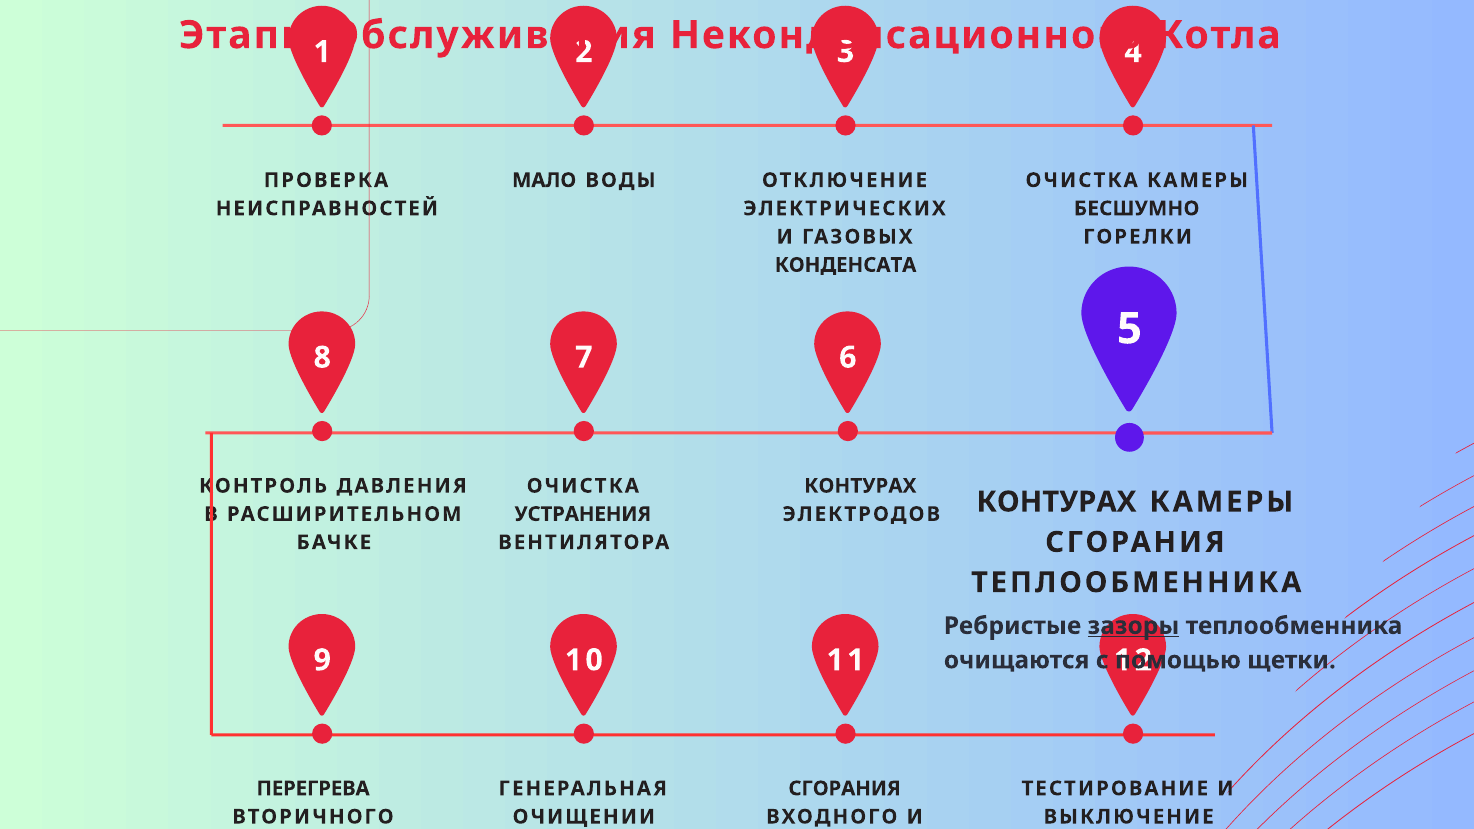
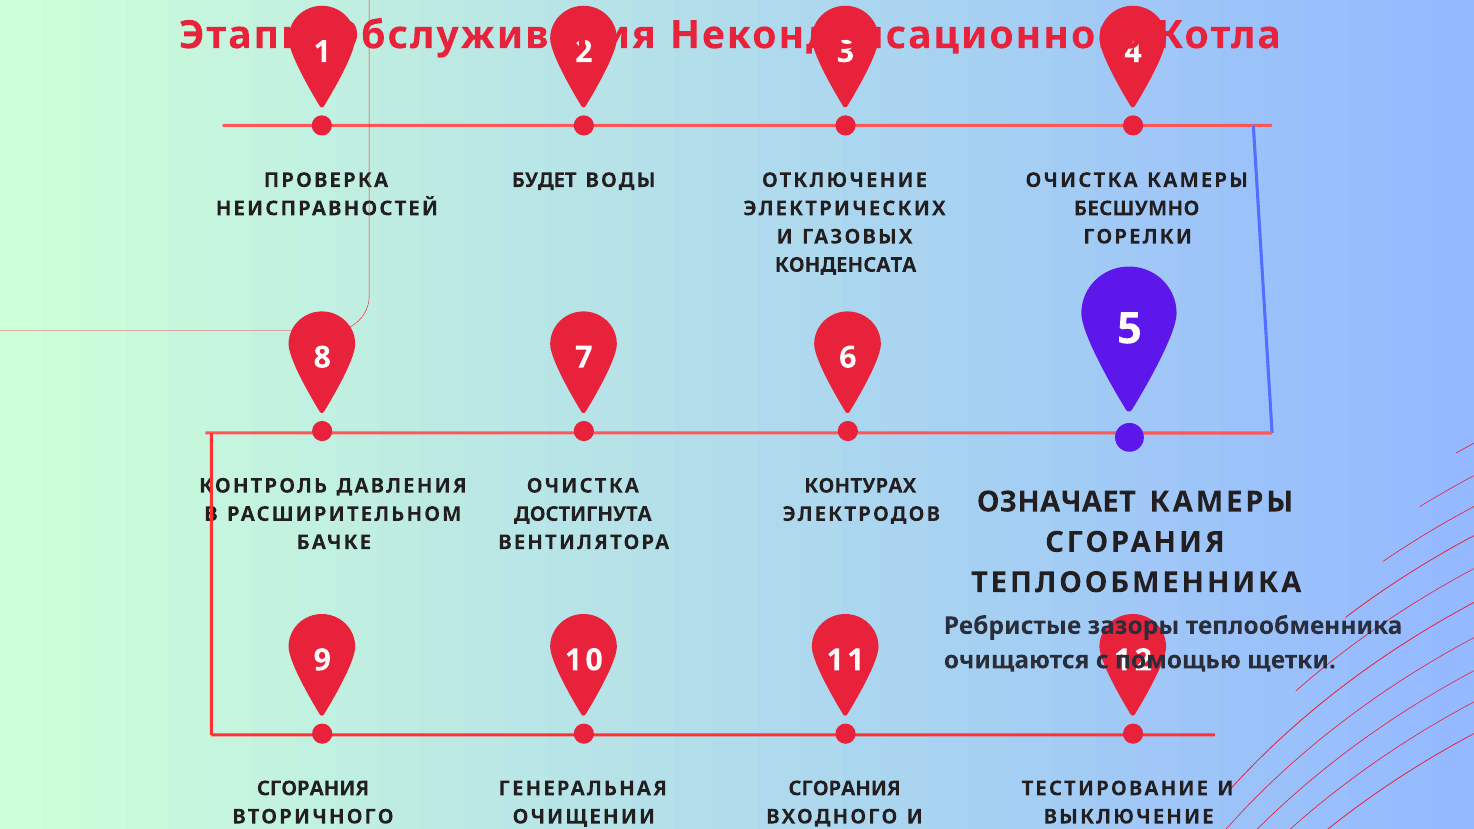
МАЛО: МАЛО -> БУДЕТ (544, 180)
КОНТУРАХ: КОНТУРАХ -> ОЗНАЧАЕТ (1056, 502)
УСТРАНЕНИЯ: УСТРАНЕНИЯ -> ДОСТИГНУТА (583, 514)
зазоры underline: present -> none (1133, 626)
ПЕРЕГРЕВА: ПЕРЕГРЕВА -> СГОРАНИЯ (313, 789)
